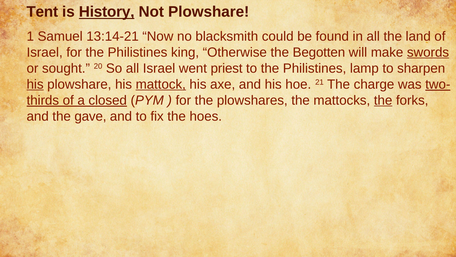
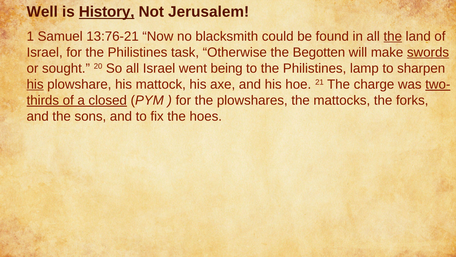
Tent: Tent -> Well (42, 12)
Not Plowshare: Plowshare -> Jerusalem (209, 12)
13:14-21: 13:14-21 -> 13:76-21 (113, 36)
the underline: none -> present (393, 36)
king: king -> task (185, 52)
priest: priest -> being (227, 68)
mattock underline: present -> none (161, 84)
the underline: present -> none (383, 100)
gave: gave -> sons (90, 116)
